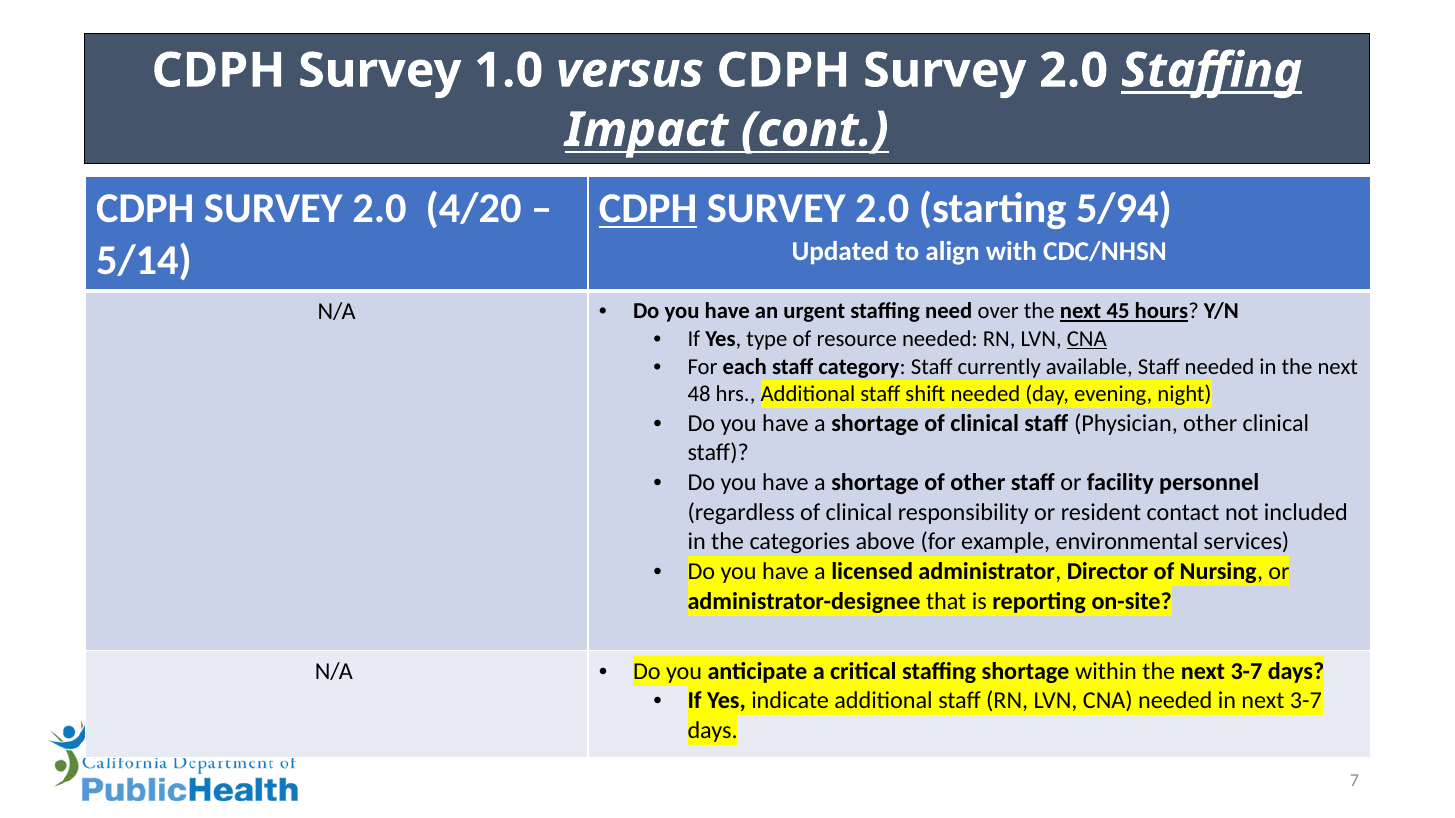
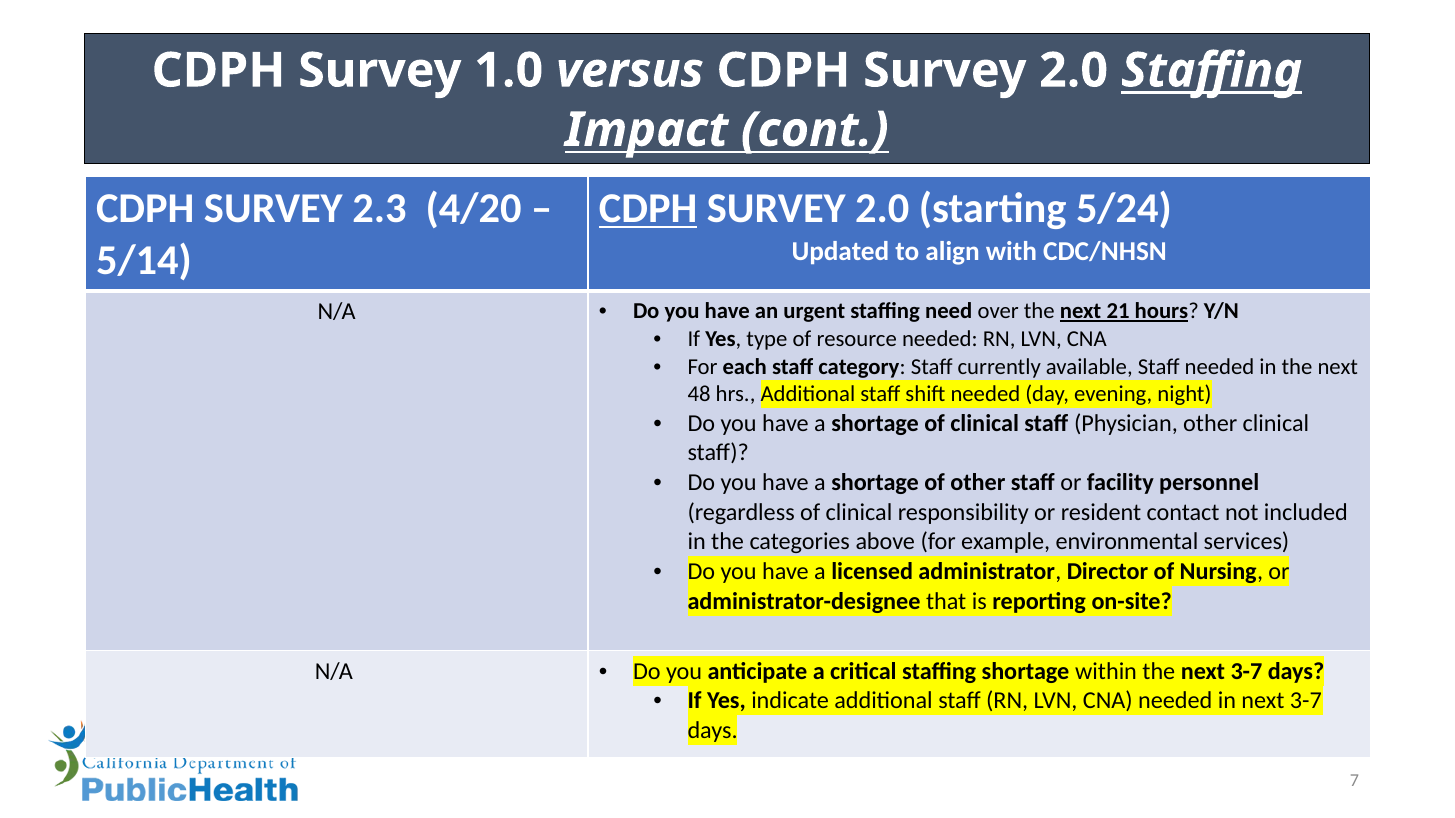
2.0: 2.0 -> 2.3 (379, 209)
5/94: 5/94 -> 5/24 (1124, 209)
45: 45 -> 21 (1118, 311)
CNA underline: present -> none (1087, 339)
